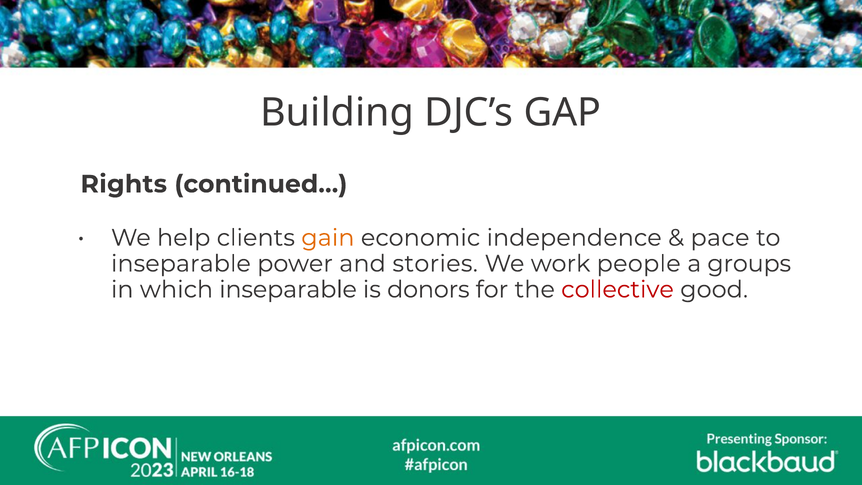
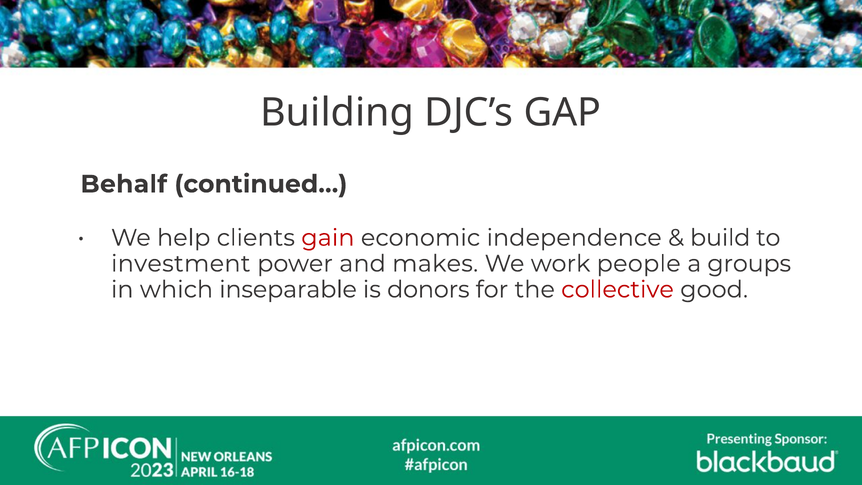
Rights: Rights -> Behalf (124, 184)
gain colour: orange -> red (328, 238)
pace: pace -> build (720, 238)
inseparable: inseparable -> investment (181, 264)
stories: stories -> makes (435, 264)
